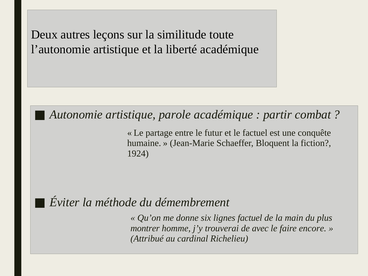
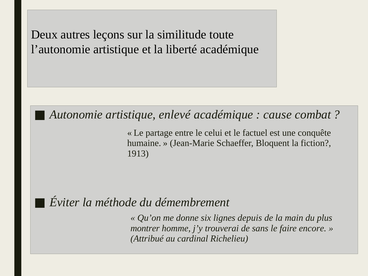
parole: parole -> enlevé (175, 114)
partir: partir -> cause (278, 114)
futur: futur -> celui (213, 133)
1924: 1924 -> 1913 (138, 153)
lignes factuel: factuel -> depuis (250, 218)
avec: avec -> sans (260, 228)
